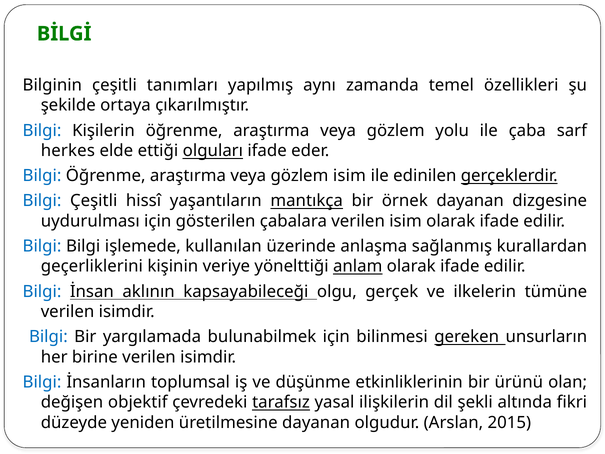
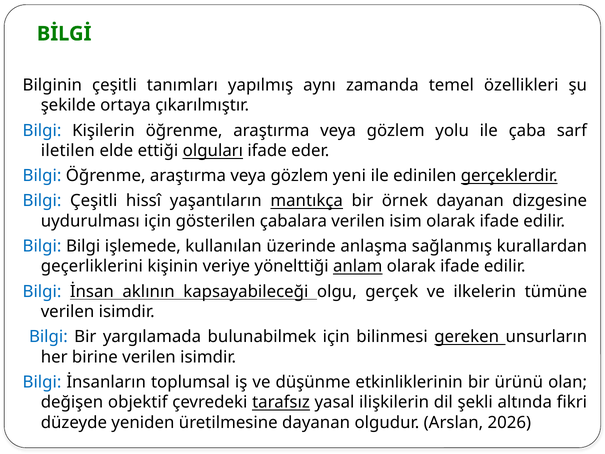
herkes: herkes -> iletilen (68, 151)
gözlem isim: isim -> yeni (349, 176)
2015: 2015 -> 2026 (509, 422)
